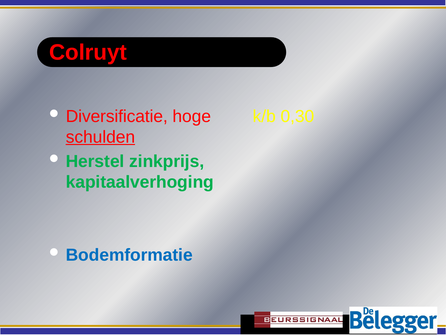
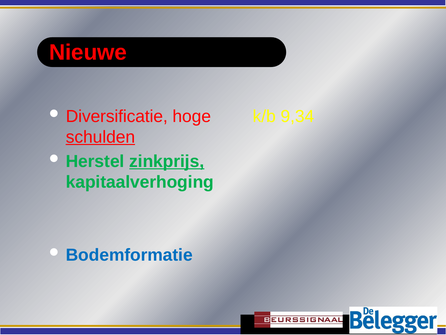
Colruyt: Colruyt -> Nieuwe (88, 52)
0,30: 0,30 -> 9,34 (297, 116)
zinkprijs underline: none -> present (167, 161)
